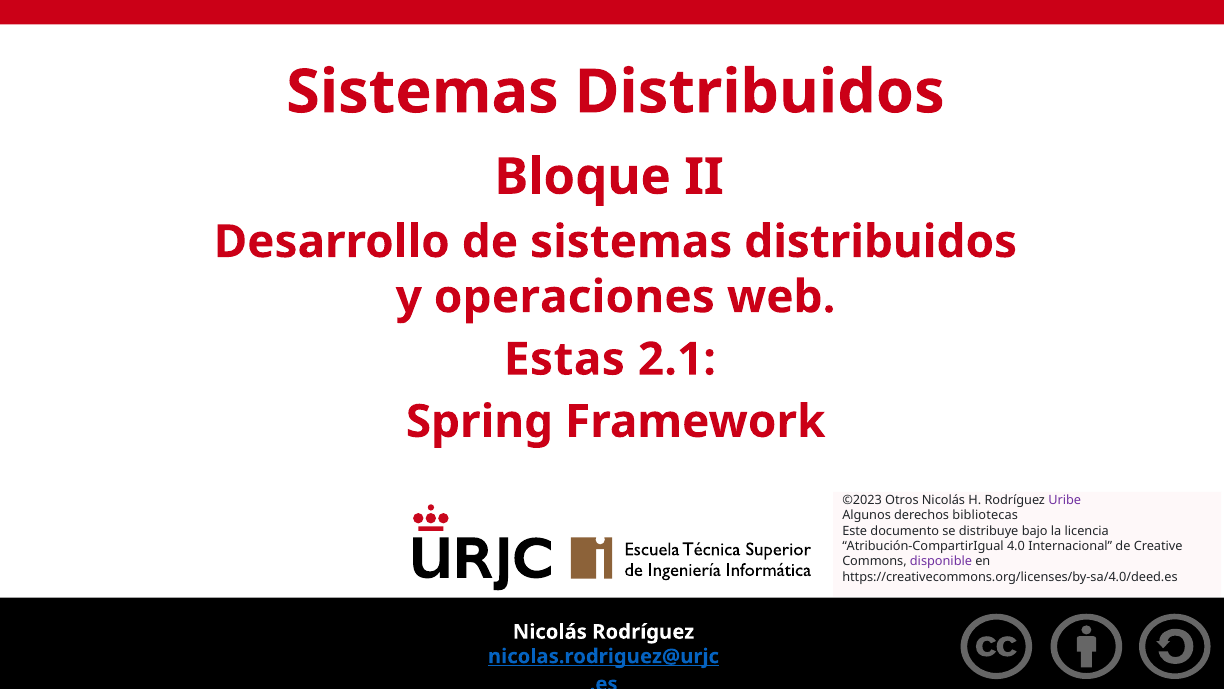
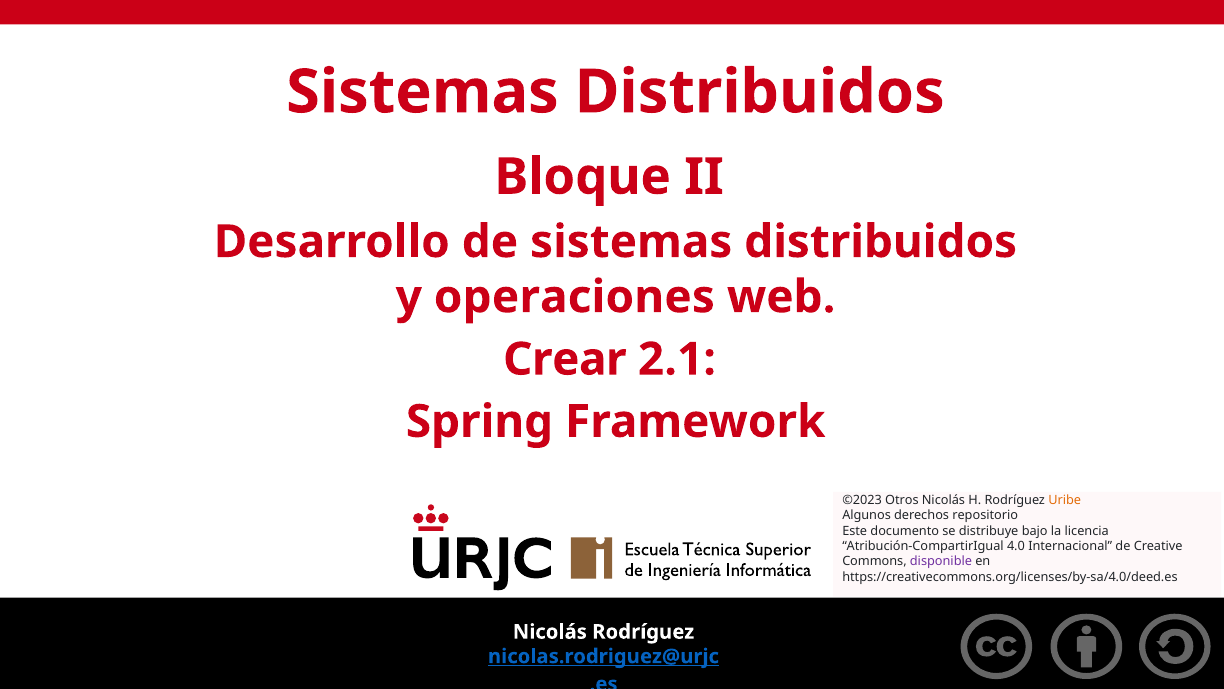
Estas: Estas -> Crear (565, 359)
Uribe colour: purple -> orange (1065, 500)
bibliotecas: bibliotecas -> repositorio (985, 515)
